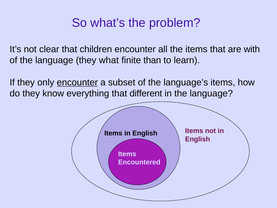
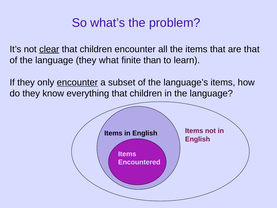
clear underline: none -> present (49, 49)
are with: with -> that (252, 49)
everything that different: different -> children (146, 93)
